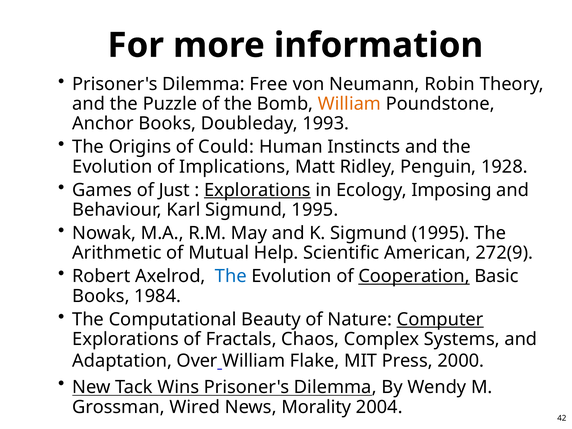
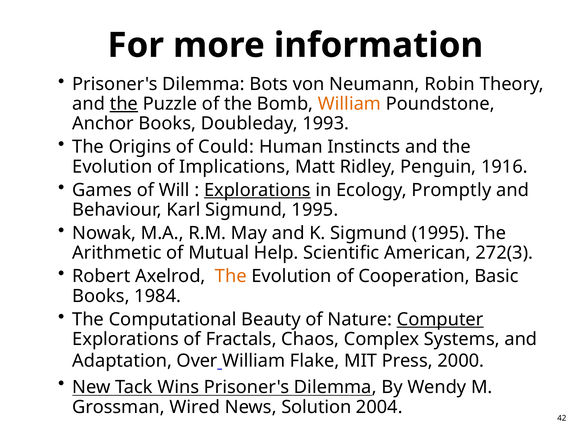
Free: Free -> Bots (269, 84)
the underline: none -> present (124, 104)
1928: 1928 -> 1916 (504, 167)
Just: Just -> Will (174, 190)
Imposing: Imposing -> Promptly (451, 190)
272(9: 272(9 -> 272(3 (504, 253)
The colour: blue -> orange (231, 276)
Cooperation underline: present -> none (414, 276)
Morality: Morality -> Solution (316, 407)
